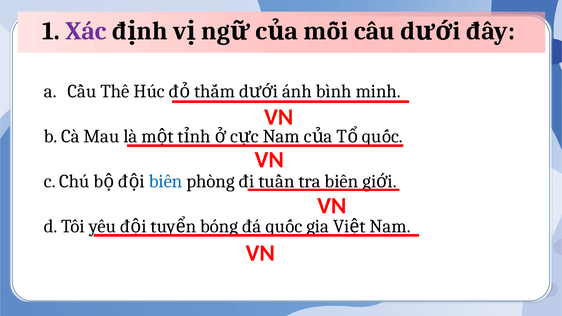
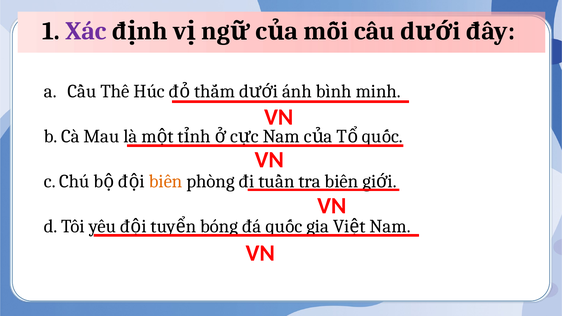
biên colour: blue -> orange (166, 181)
